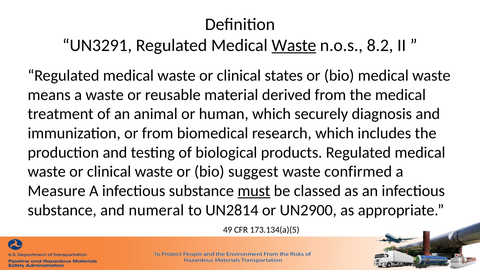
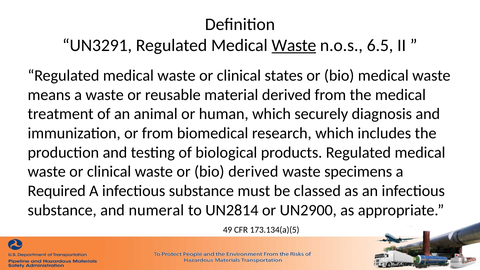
8.2: 8.2 -> 6.5 (380, 45)
bio suggest: suggest -> derived (253, 172)
confirmed: confirmed -> specimens (358, 172)
Measure: Measure -> Required (57, 191)
must underline: present -> none (254, 191)
